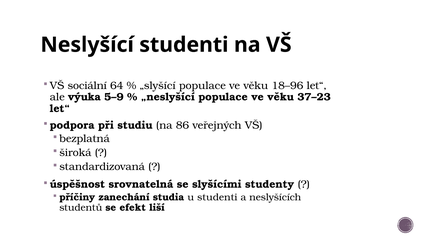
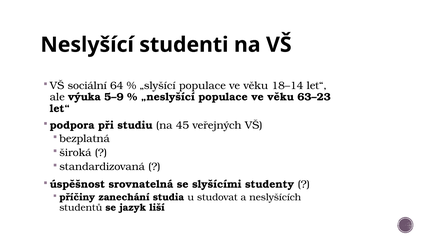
18–96: 18–96 -> 18–14 (287, 86)
37–23: 37–23 -> 63–23 (314, 97)
86: 86 -> 45 (182, 125)
u studenti: studenti -> studovat (217, 197)
efekt: efekt -> jazyk (133, 208)
